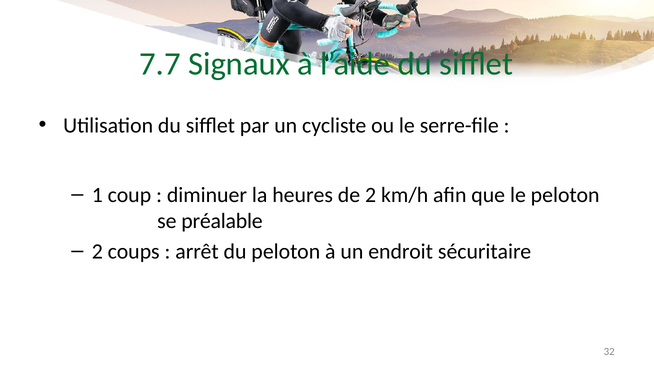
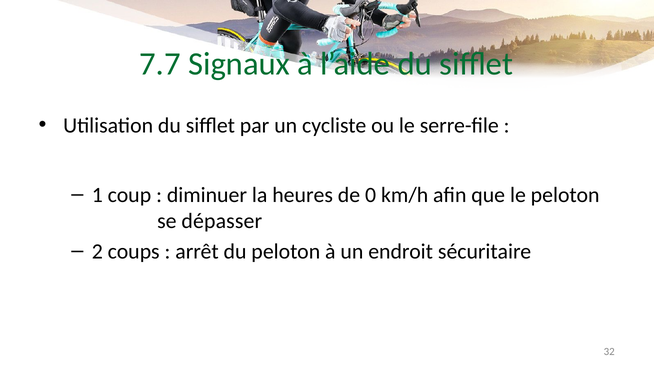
de 2: 2 -> 0 (371, 195)
préalable: préalable -> dépasser (222, 221)
